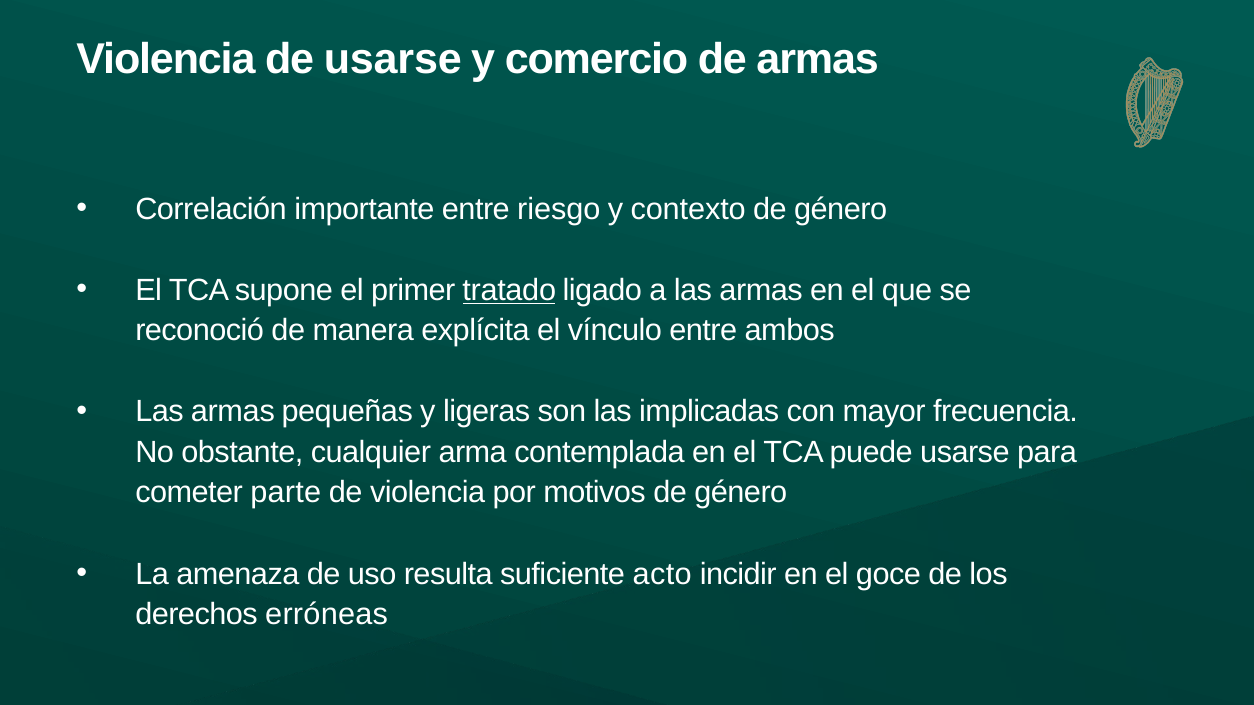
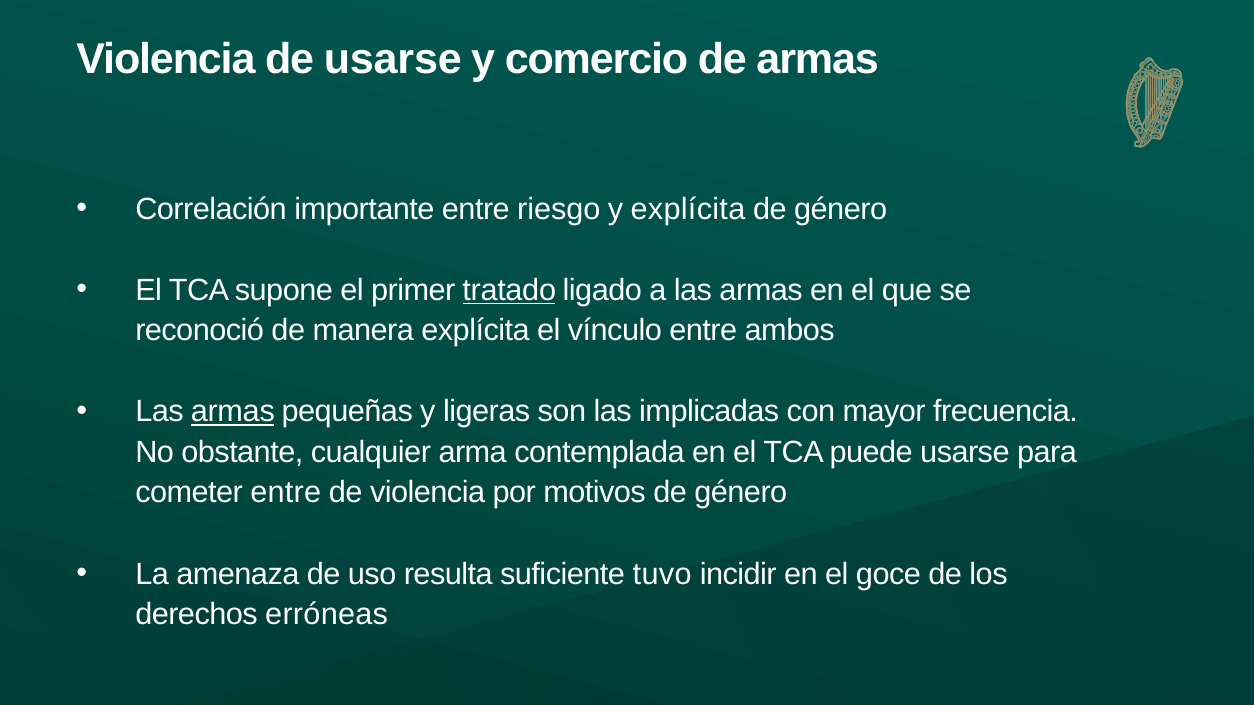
y contexto: contexto -> explícita (688, 209)
armas underline: none -> present (233, 412)
cometer parte: parte -> entre (286, 493)
acto: acto -> tuvo (662, 574)
